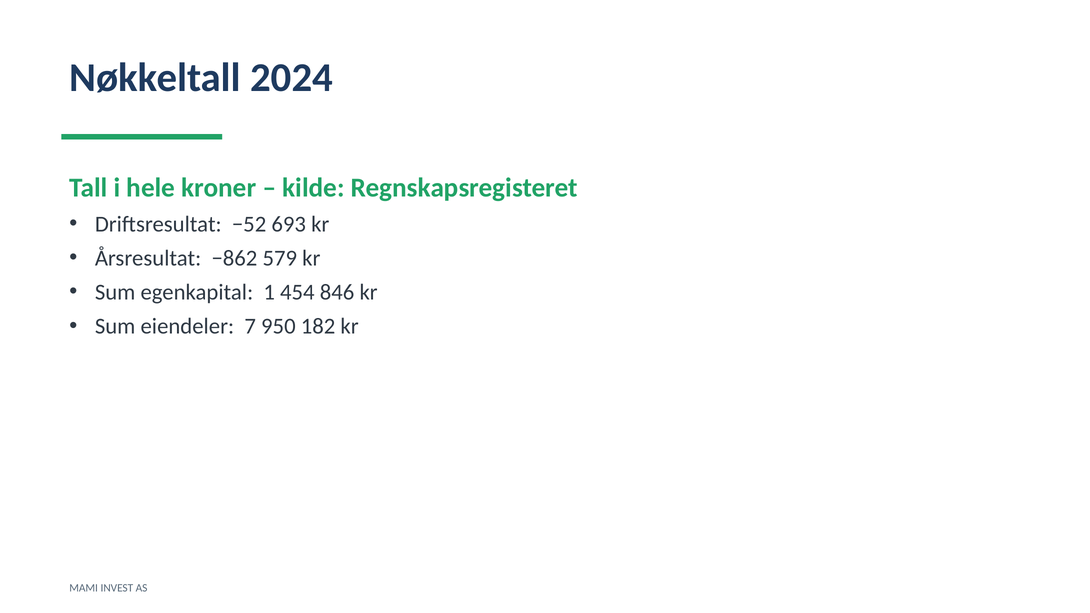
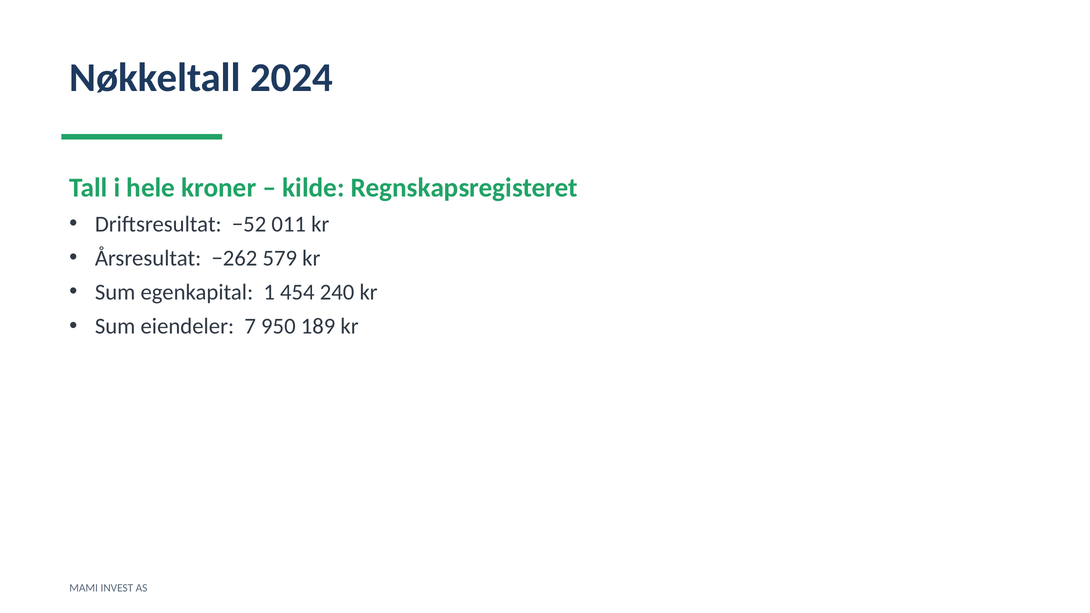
693: 693 -> 011 (289, 224)
−862: −862 -> −262 (234, 258)
846: 846 -> 240 (337, 292)
182: 182 -> 189 (318, 326)
